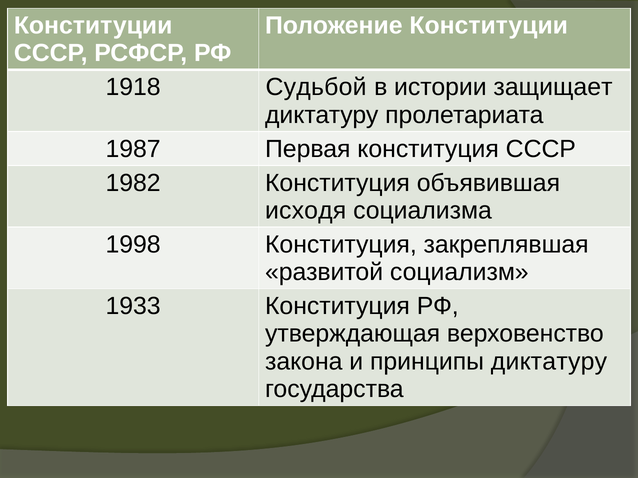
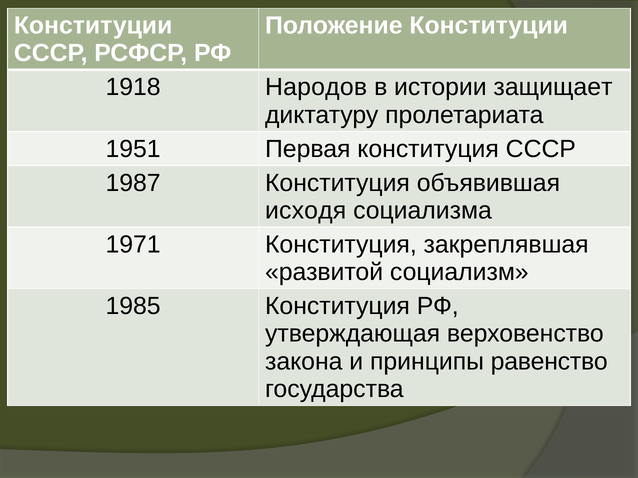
Судьбой: Судьбой -> Народов (316, 87)
1987: 1987 -> 1951 (133, 149)
1982: 1982 -> 1987 (133, 183)
1998: 1998 -> 1971 (133, 245)
1933: 1933 -> 1985 (133, 306)
принципы диктатуру: диктатуру -> равенство (549, 362)
